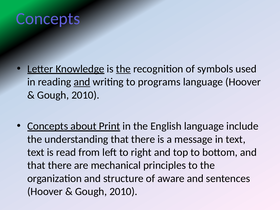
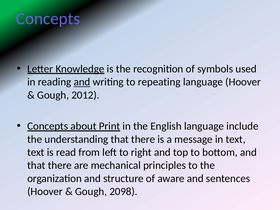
the underline: present -> none (123, 69)
programs: programs -> repeating (159, 82)
2010: 2010 -> 2012 (85, 95)
2010: 2010 -> 2098 (123, 192)
